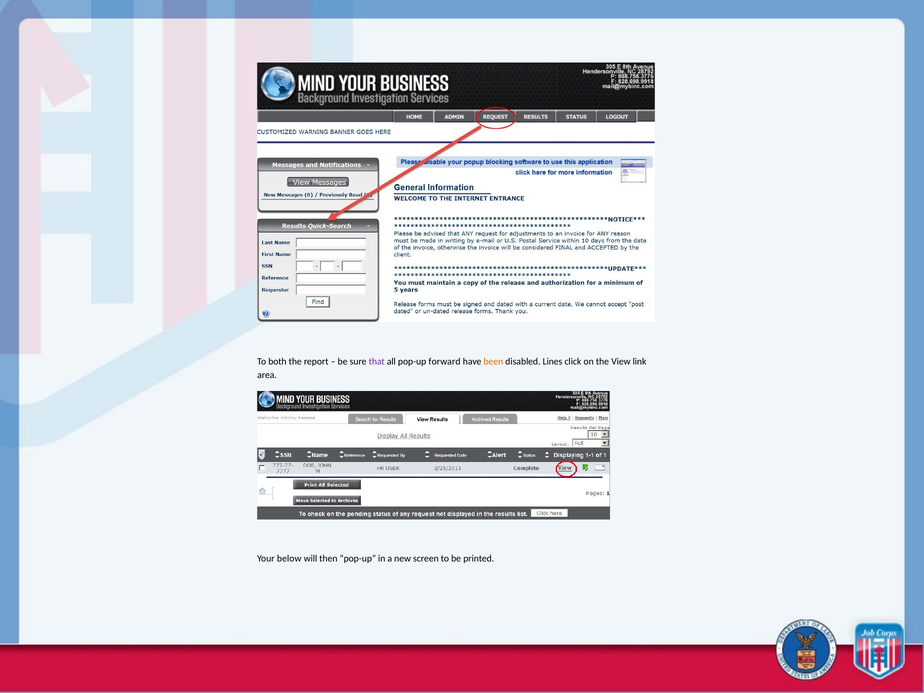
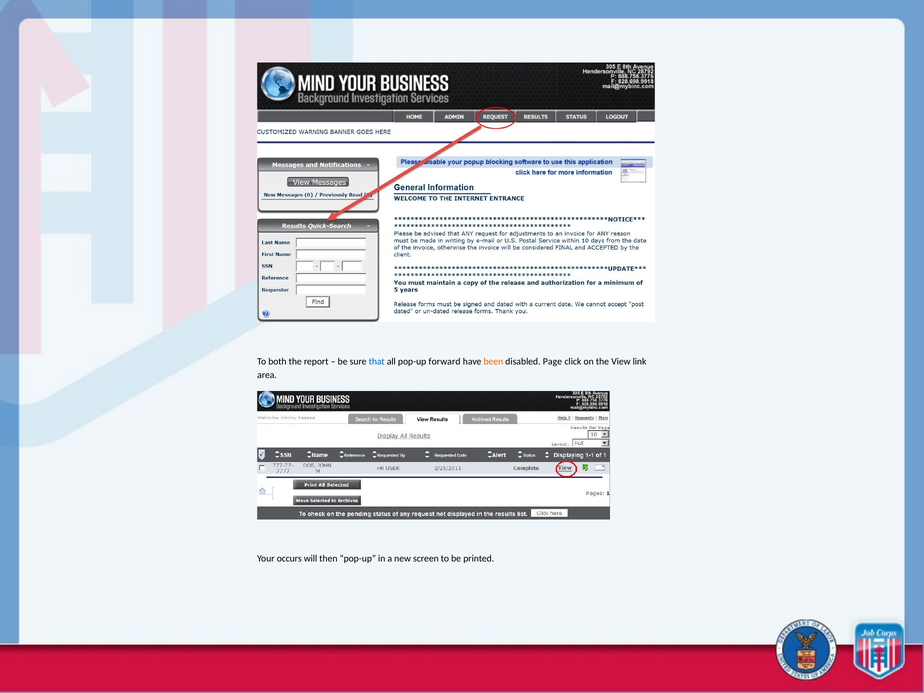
that colour: purple -> blue (377, 362)
Lines: Lines -> Page (552, 362)
below: below -> occurs (289, 559)
